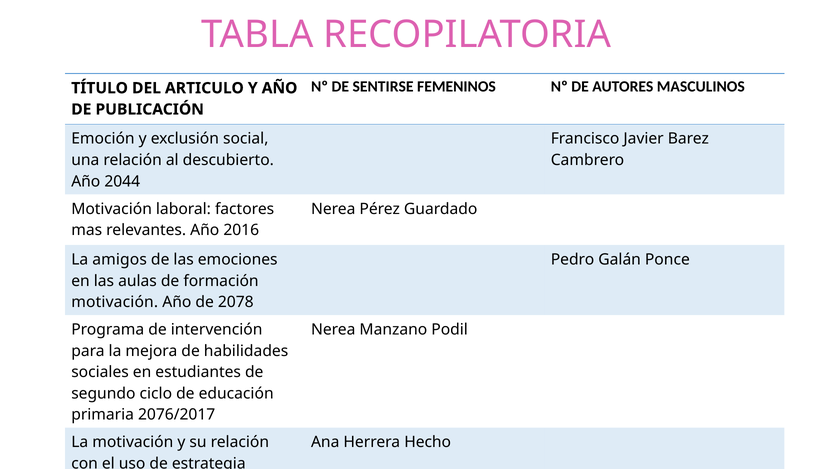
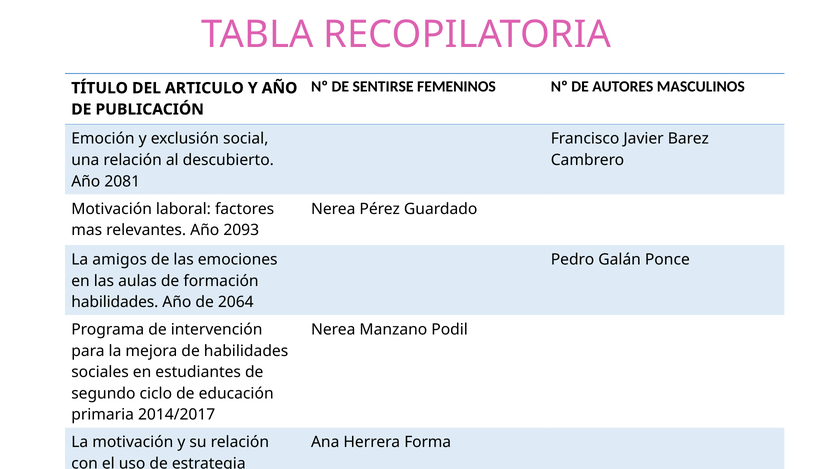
2044: 2044 -> 2081 (122, 181)
2016: 2016 -> 2093 (241, 230)
motivación: motivación -> habilidades (115, 302)
2078: 2078 -> 2064 (236, 302)
2076/2017: 2076/2017 -> 2014/2017 (177, 415)
Hecho: Hecho -> Forma (428, 442)
